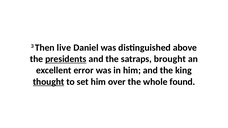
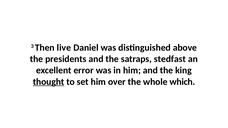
presidents underline: present -> none (66, 59)
brought: brought -> stedfast (170, 59)
found: found -> which (182, 82)
